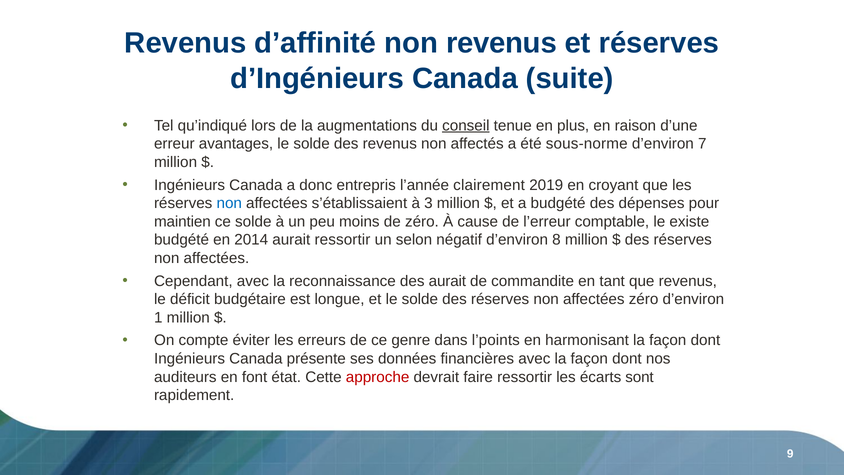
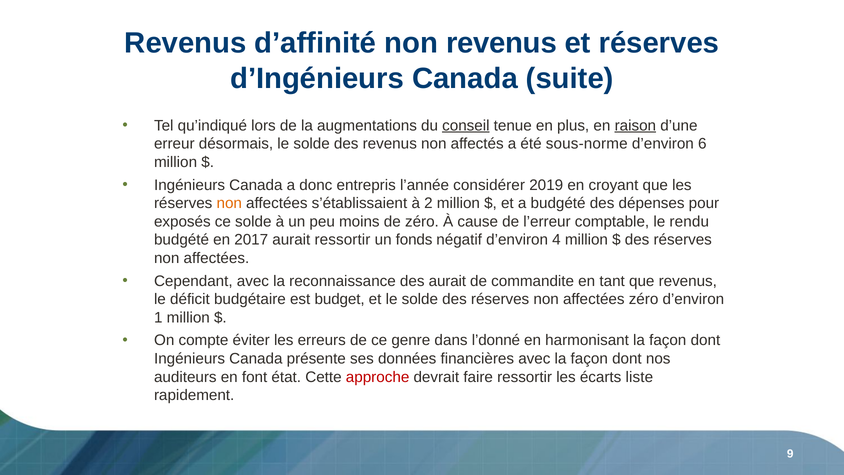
raison underline: none -> present (635, 126)
avantages: avantages -> désormais (236, 144)
7: 7 -> 6 (702, 144)
clairement: clairement -> considérer (489, 185)
non colour: blue -> orange (229, 203)
3: 3 -> 2 (428, 203)
maintien: maintien -> exposés (182, 222)
existe: existe -> rendu (689, 222)
2014: 2014 -> 2017 (251, 240)
selon: selon -> fonds (414, 240)
8: 8 -> 4 (556, 240)
longue: longue -> budget (340, 299)
l’points: l’points -> l’donné (496, 340)
sont: sont -> liste (639, 377)
